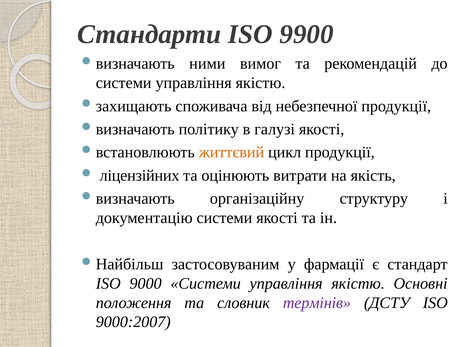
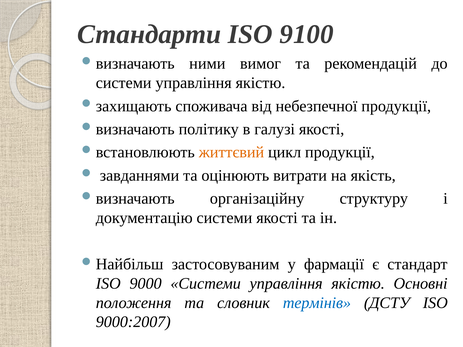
9900: 9900 -> 9100 (307, 34)
ліцензійних: ліцензійних -> завданнями (140, 176)
термінів colour: purple -> blue (317, 303)
